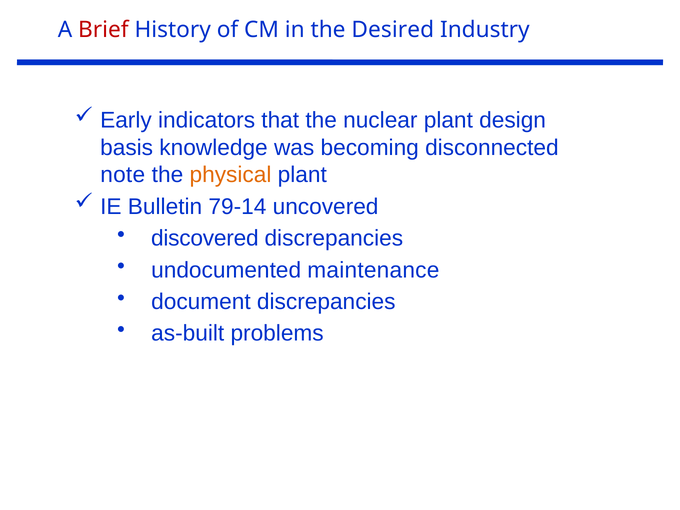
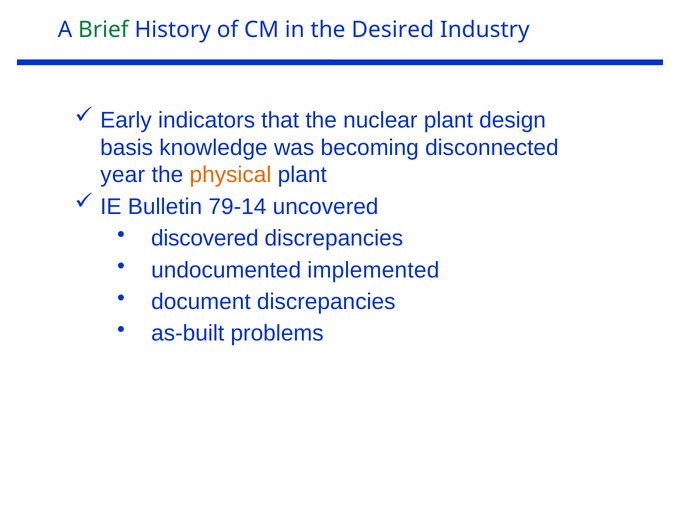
Brief colour: red -> green (103, 30)
note: note -> year (123, 175)
maintenance: maintenance -> implemented (373, 270)
